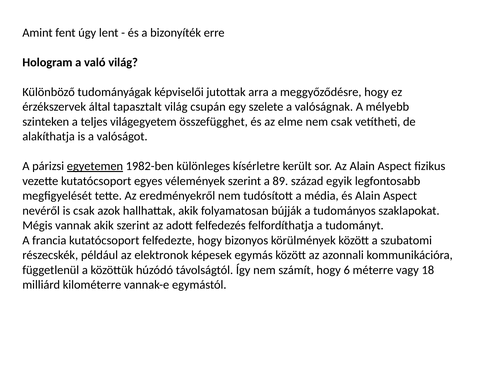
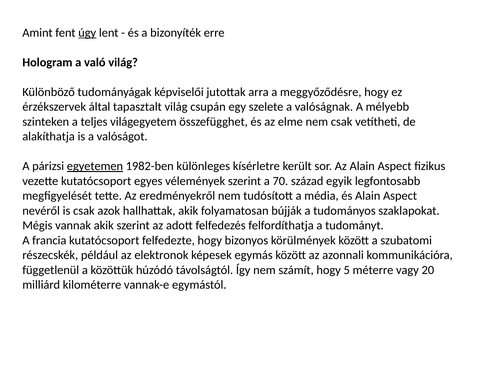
úgy underline: none -> present (87, 33)
89: 89 -> 70 (280, 181)
6: 6 -> 5 (347, 270)
18: 18 -> 20 (428, 270)
